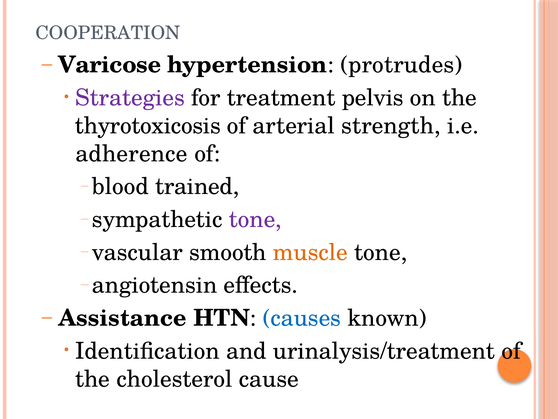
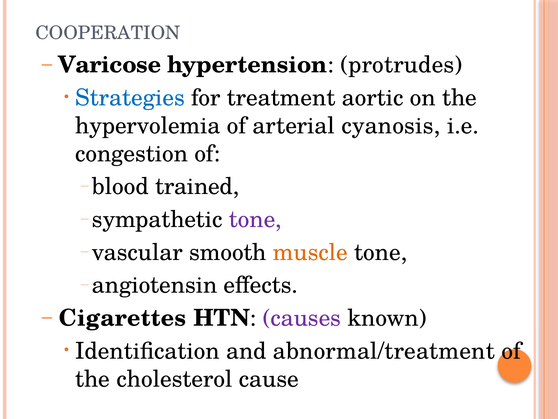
Strategies colour: purple -> blue (130, 98)
pelvis: pelvis -> aortic (373, 98)
thyrotoxicosis: thyrotoxicosis -> hypervolemia (148, 126)
strength: strength -> cyanosis (391, 126)
adherence: adherence -> congestion (132, 153)
Assistance: Assistance -> Cigarettes (122, 318)
causes colour: blue -> purple (302, 318)
urinalysis/treatment: urinalysis/treatment -> abnormal/treatment (384, 351)
